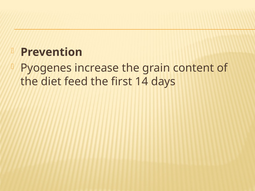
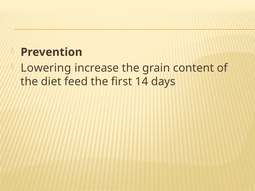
Pyogenes: Pyogenes -> Lowering (46, 68)
